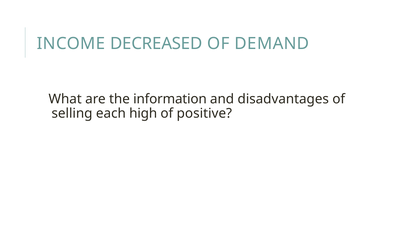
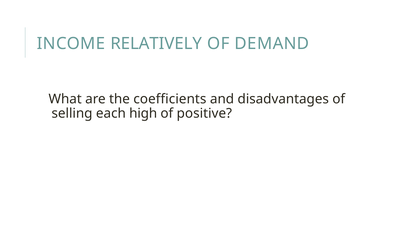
DECREASED: DECREASED -> RELATIVELY (156, 43)
information: information -> coefficients (170, 99)
